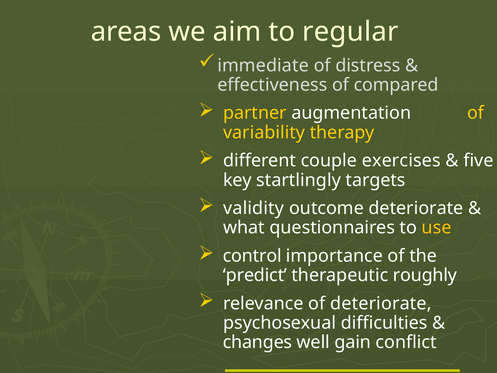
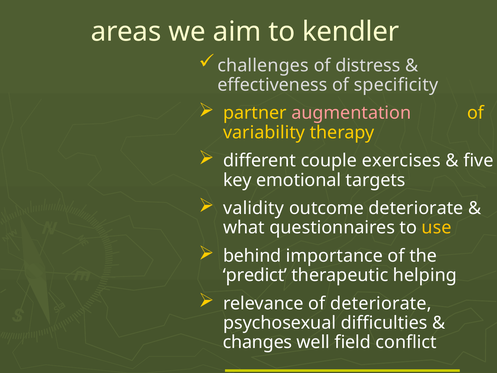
regular: regular -> kendler (351, 32)
immediate: immediate -> challenges (263, 65)
compared: compared -> specificity (396, 85)
augmentation colour: white -> pink (351, 113)
startlingly: startlingly -> emotional (299, 180)
control: control -> behind (252, 256)
roughly: roughly -> helping (425, 275)
gain: gain -> field (353, 342)
